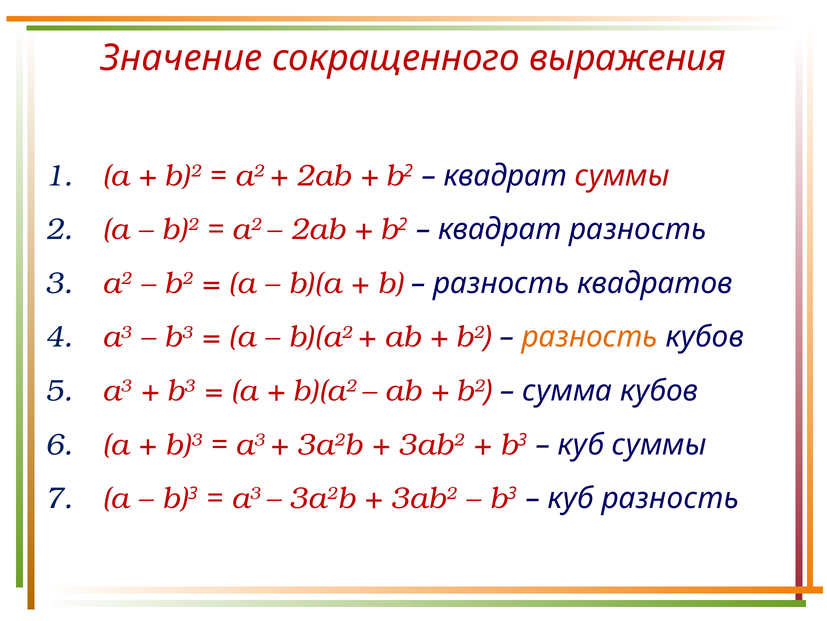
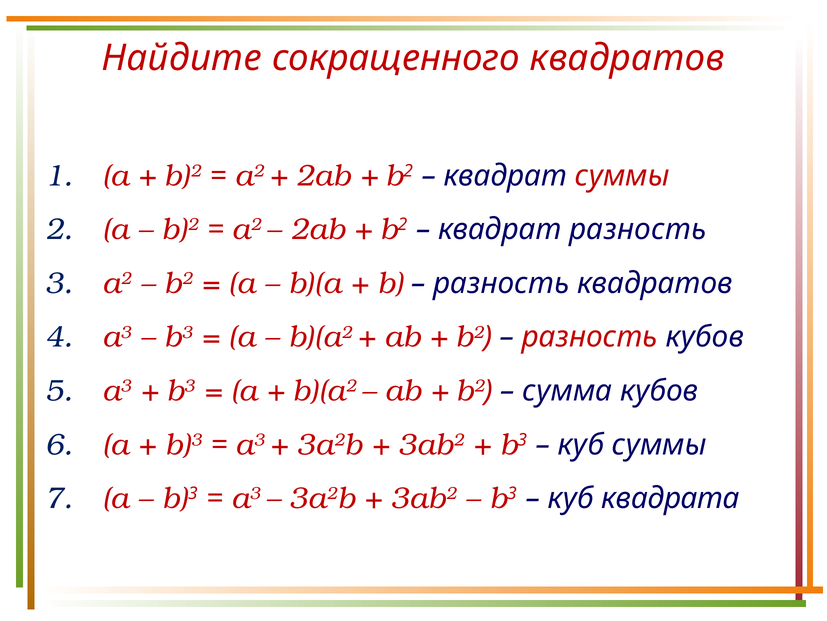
Значение: Значение -> Найдите (182, 58)
сокращенного выражения: выражения -> квадратов (627, 58)
разность colour: orange -> red (590, 337)
куб разность: разность -> квадрата (671, 498)
